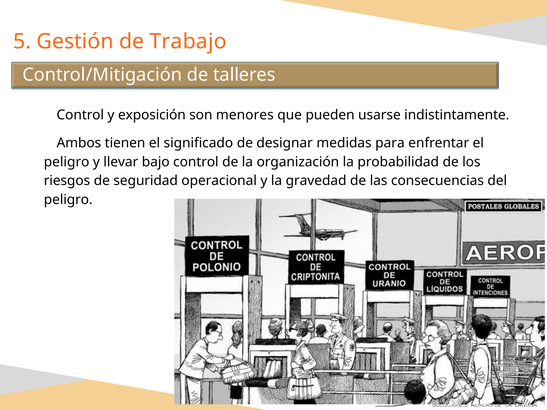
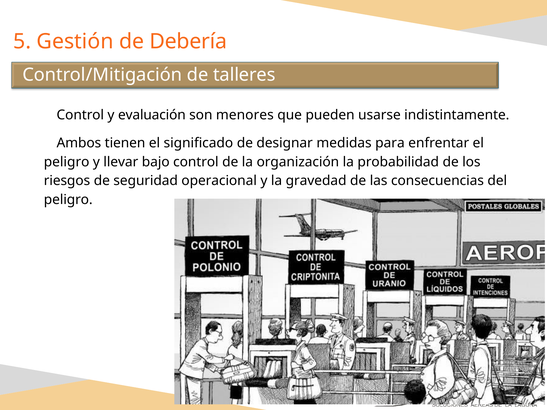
Trabajo: Trabajo -> Debería (188, 42)
exposición: exposición -> evaluación (152, 115)
